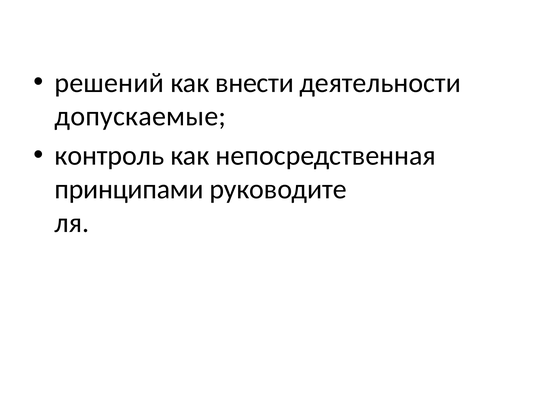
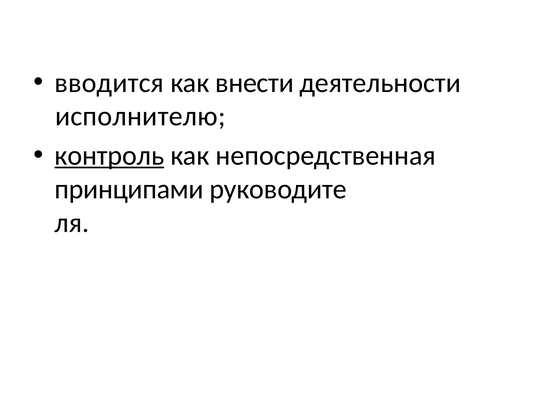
решений: решений -> вводится (109, 83)
допускаемые: допускаемые -> исполнителю (140, 116)
контроль underline: none -> present (109, 156)
